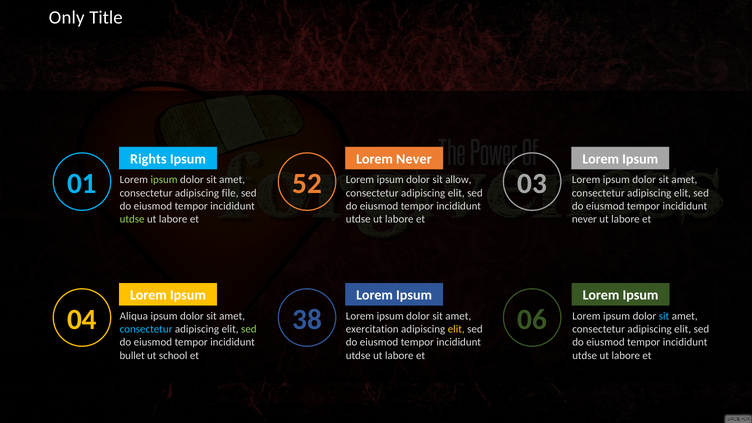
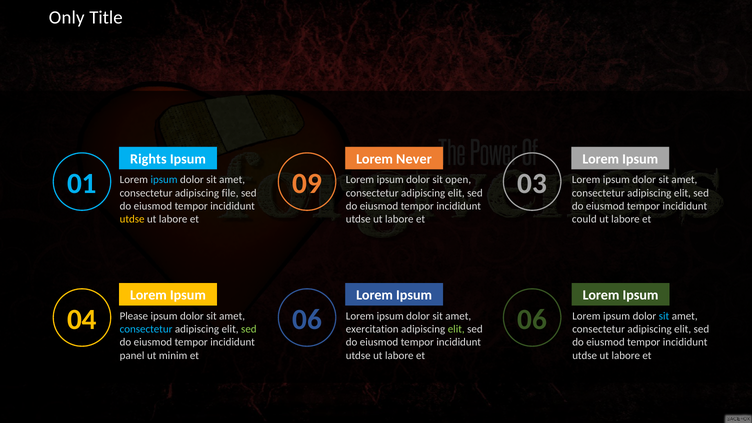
52: 52 -> 09 (307, 184)
ipsum colour: light green -> light blue (164, 180)
allow: allow -> open (458, 180)
utdse colour: light green -> yellow (132, 219)
never: never -> could (584, 219)
04 38: 38 -> 06 (307, 320)
Aliqua: Aliqua -> Please (134, 316)
elit colour: yellow -> light green (456, 329)
bullet: bullet -> panel (132, 356)
school: school -> minim (173, 356)
